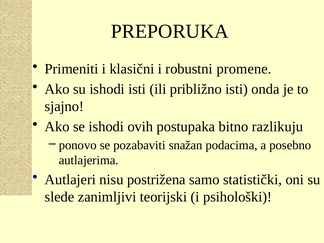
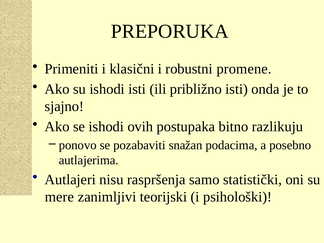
postrižena: postrižena -> raspršenja (156, 180)
slede: slede -> mere (59, 197)
